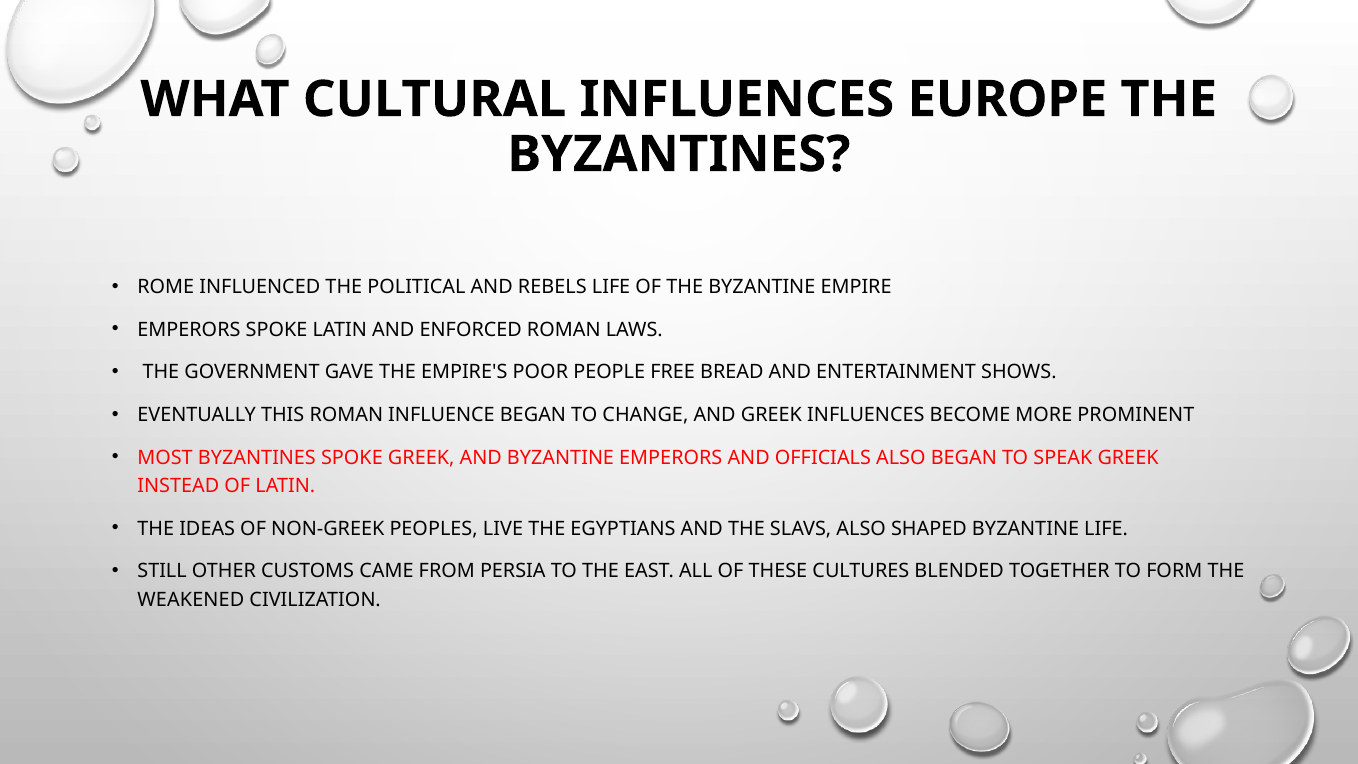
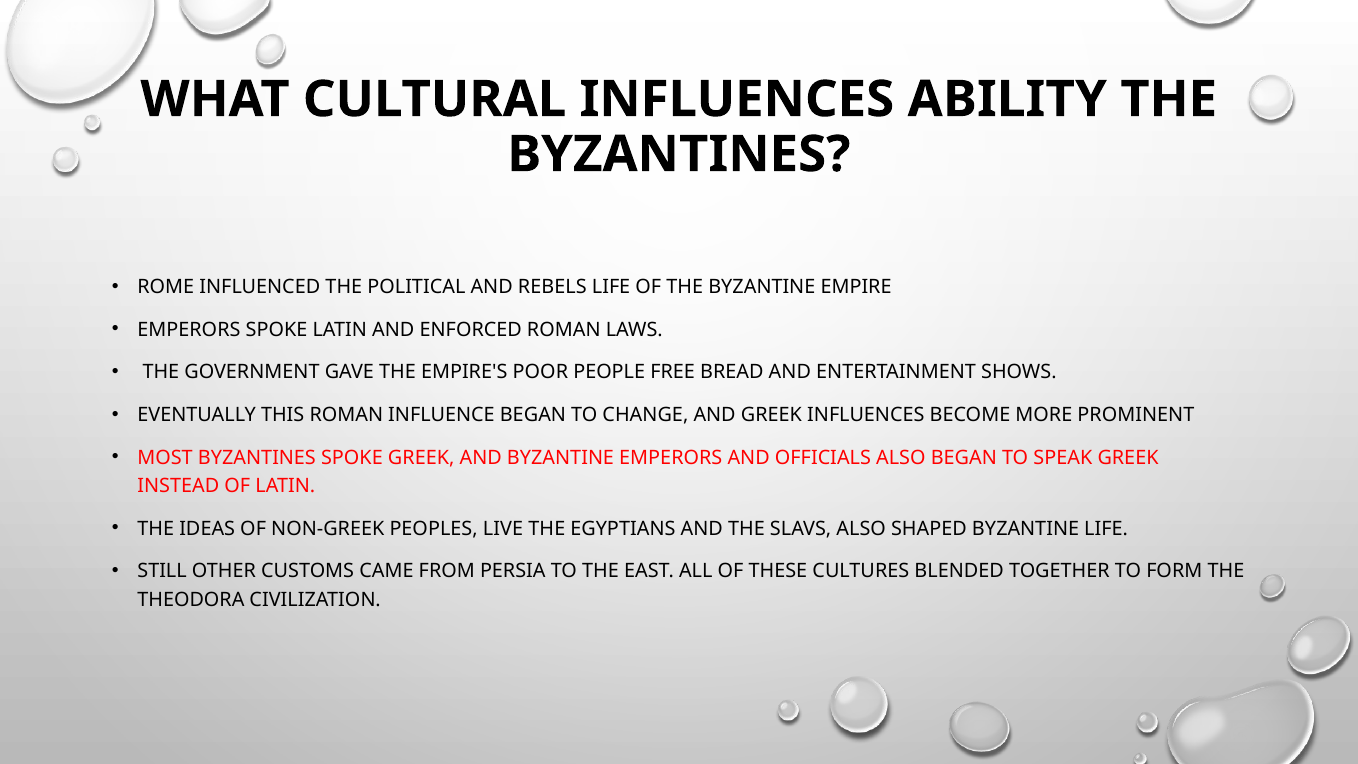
EUROPE: EUROPE -> ABILITY (1007, 99)
WEAKENED: WEAKENED -> THEODORA (191, 600)
